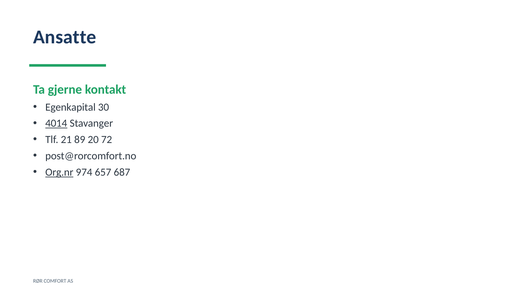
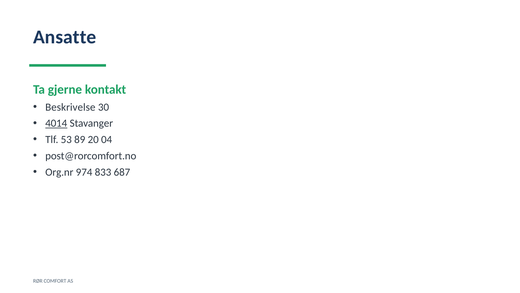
Egenkapital: Egenkapital -> Beskrivelse (70, 107)
21: 21 -> 53 (66, 139)
72: 72 -> 04 (107, 139)
Org.nr underline: present -> none (59, 172)
657: 657 -> 833 (103, 172)
